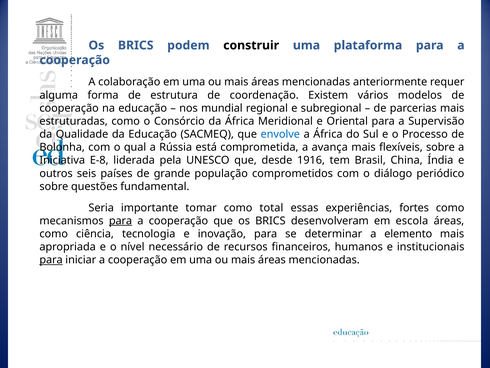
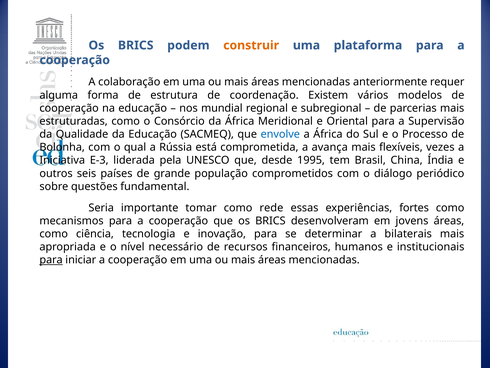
construir colour: black -> orange (251, 45)
flexíveis sobre: sobre -> vezes (440, 147)
E-8: E-8 -> E-3 (99, 160)
1916: 1916 -> 1995 (311, 160)
total: total -> rede (271, 207)
para underline: present -> none (121, 220)
escola: escola -> jovens (412, 220)
elemento: elemento -> bilaterais (408, 234)
